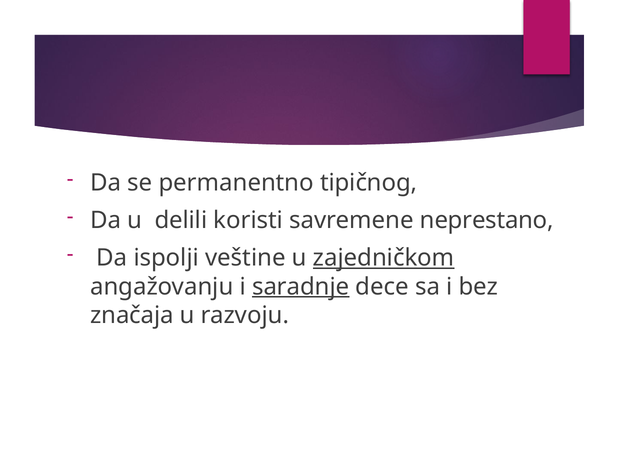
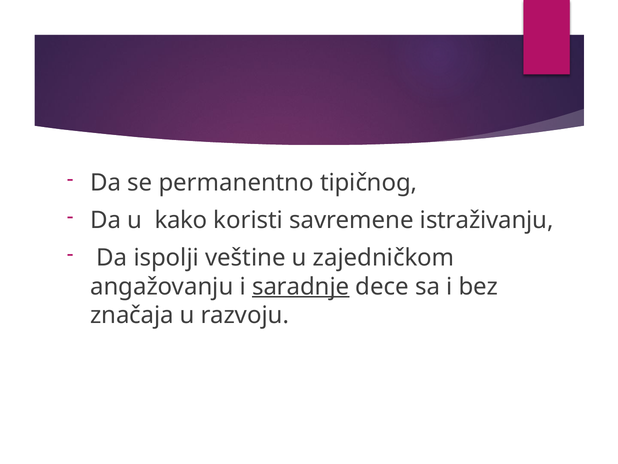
delili: delili -> kako (181, 220)
neprestano: neprestano -> istraživanju (487, 220)
zajedničkom underline: present -> none (384, 258)
